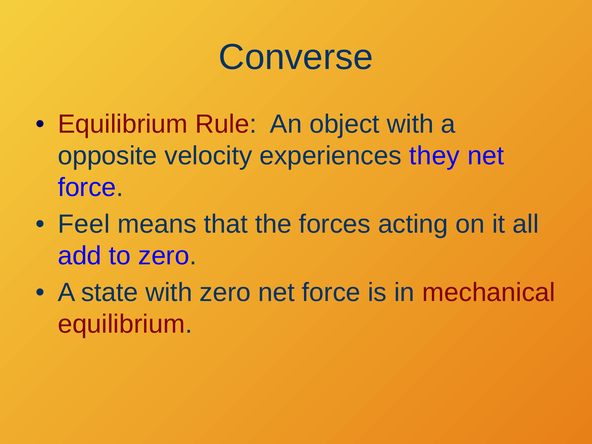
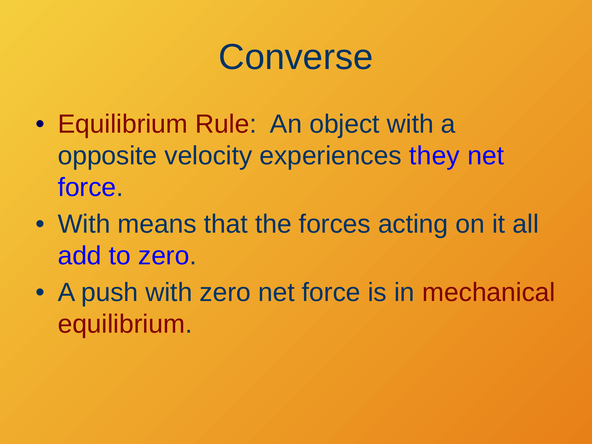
Feel: Feel -> With (84, 224)
state: state -> push (110, 293)
